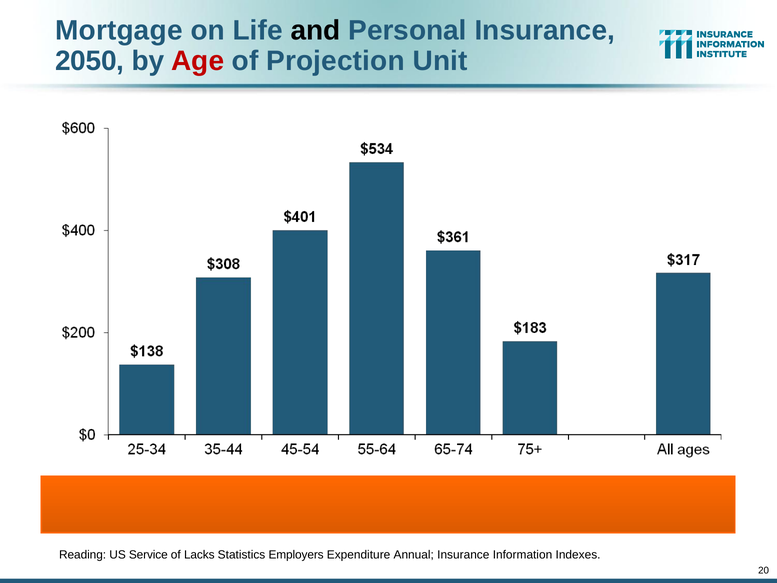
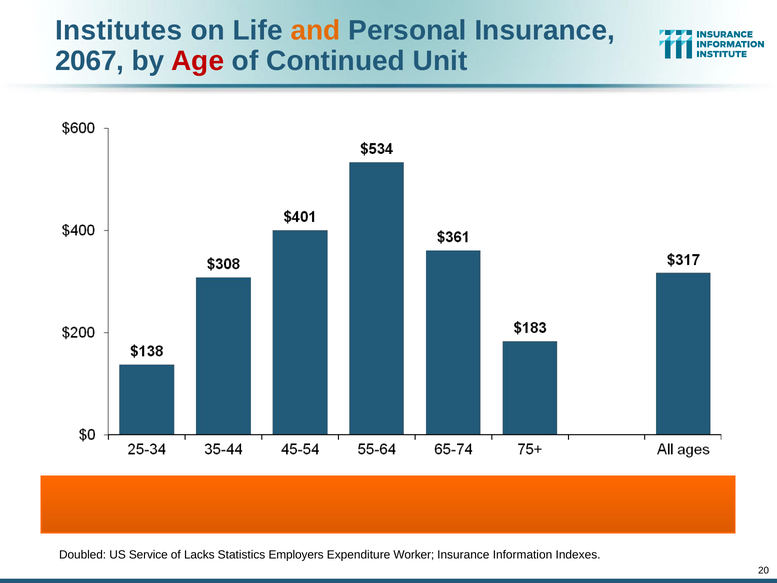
Mortgage: Mortgage -> Institutes (119, 31)
and colour: black -> orange (315, 31)
2050: 2050 -> 2067 (90, 61)
Projection: Projection -> Continued (336, 61)
Reading: Reading -> Doubled (83, 555)
Annual: Annual -> Worker (414, 555)
